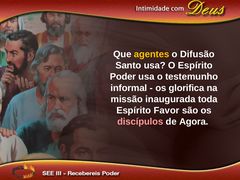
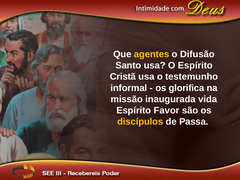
Poder: Poder -> Cristã (123, 77)
toda: toda -> vida (208, 99)
discípulos colour: pink -> yellow (140, 122)
Agora: Agora -> Passa (194, 122)
